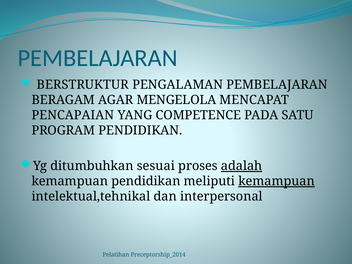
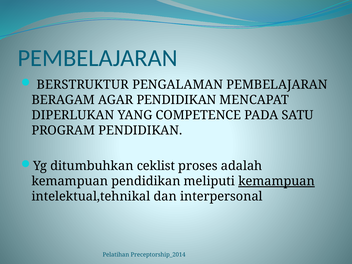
AGAR MENGELOLA: MENGELOLA -> PENDIDIKAN (176, 100)
PENCAPAIAN: PENCAPAIAN -> DIPERLUKAN (73, 115)
sesuai: sesuai -> ceklist (156, 166)
adalah underline: present -> none (242, 166)
